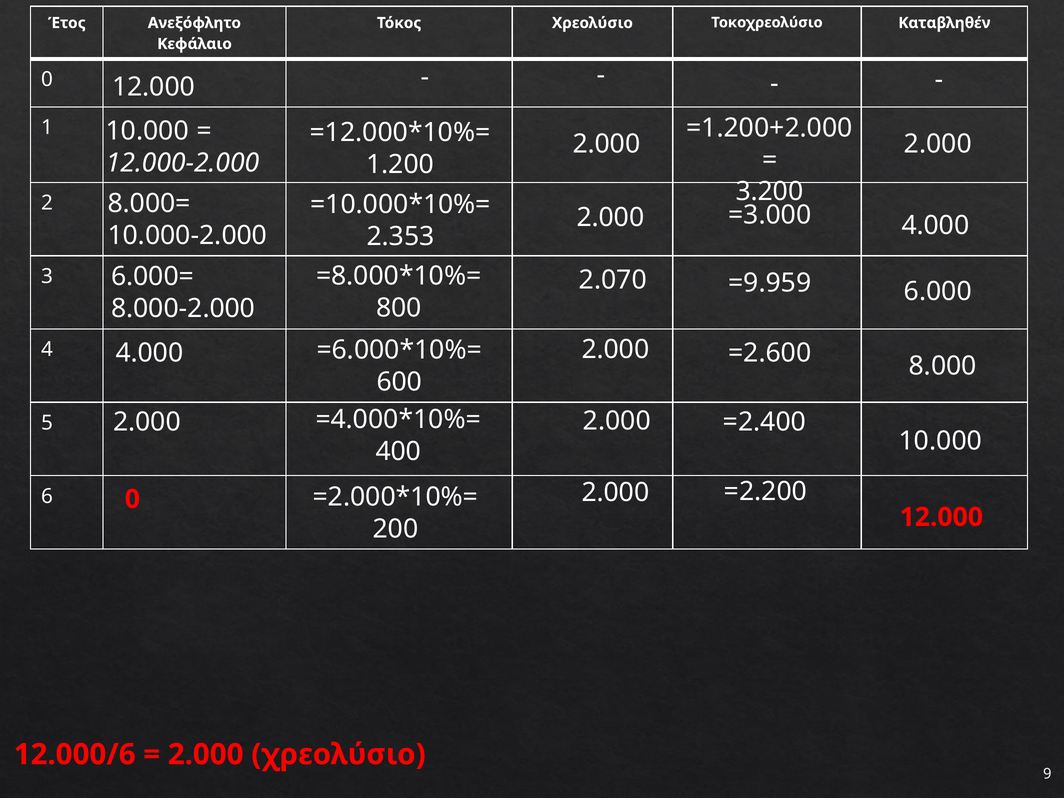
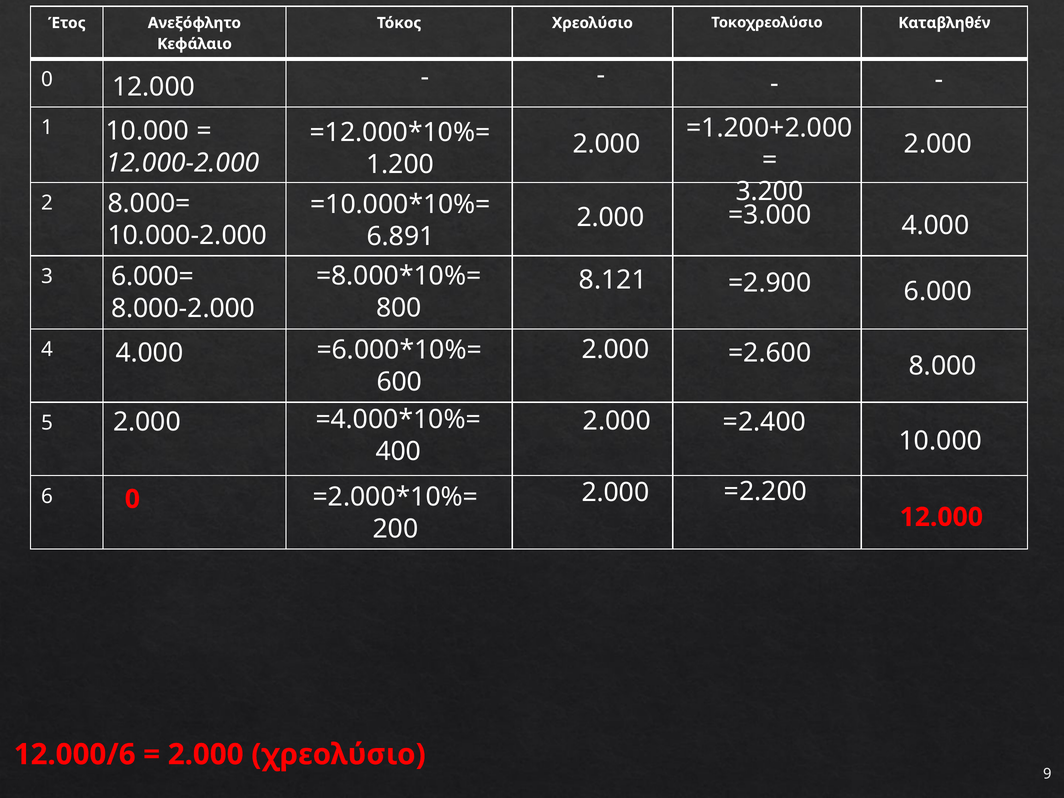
2.353: 2.353 -> 6.891 (401, 237)
2.070: 2.070 -> 8.121 (613, 280)
=9.959: =9.959 -> =2.900 (770, 283)
